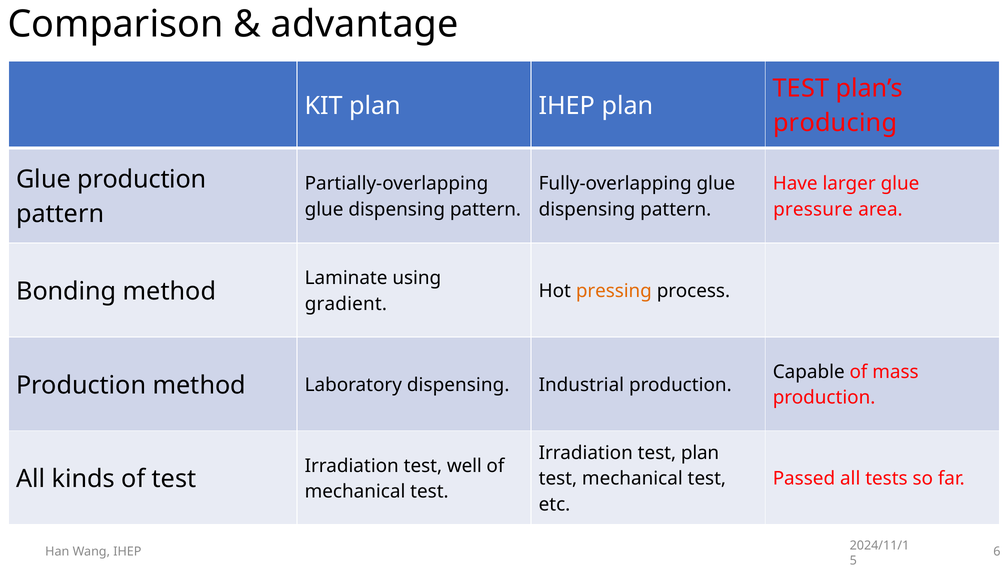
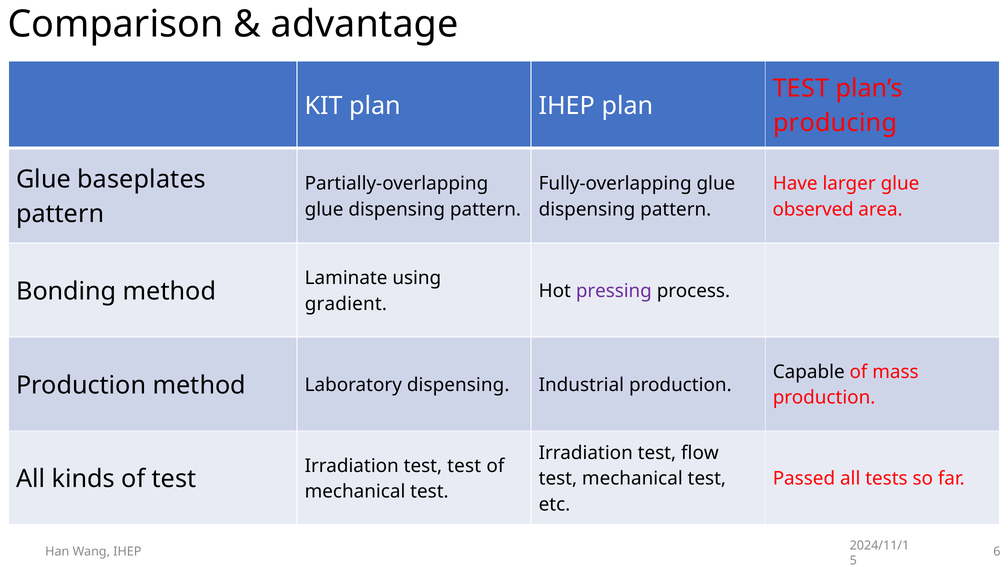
Glue production: production -> baseplates (142, 180)
pressure: pressure -> observed (813, 209)
pressing colour: orange -> purple (614, 291)
test plan: plan -> flow (700, 453)
test well: well -> test (464, 466)
